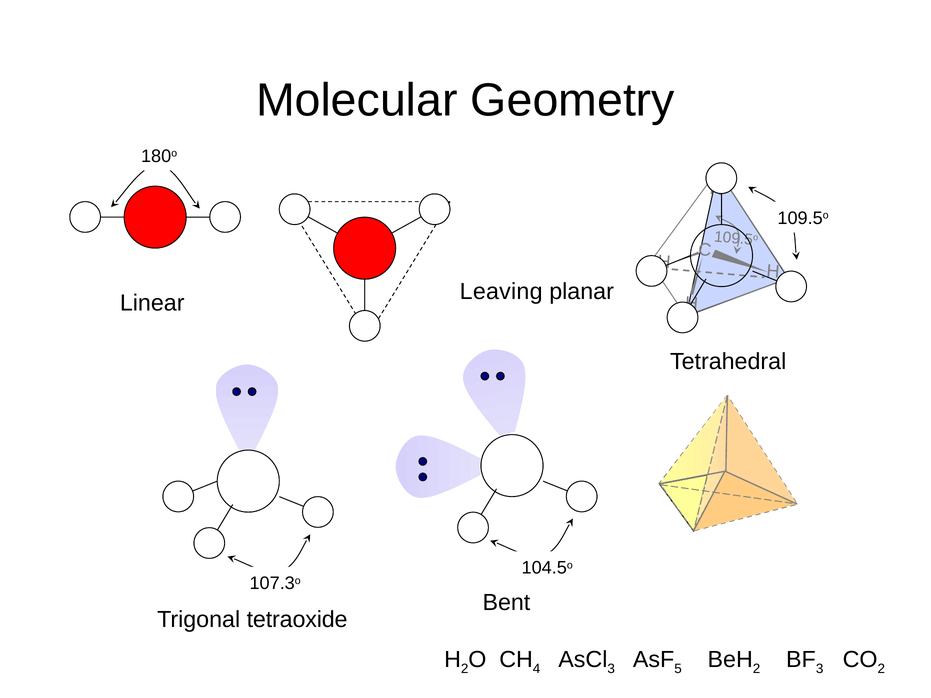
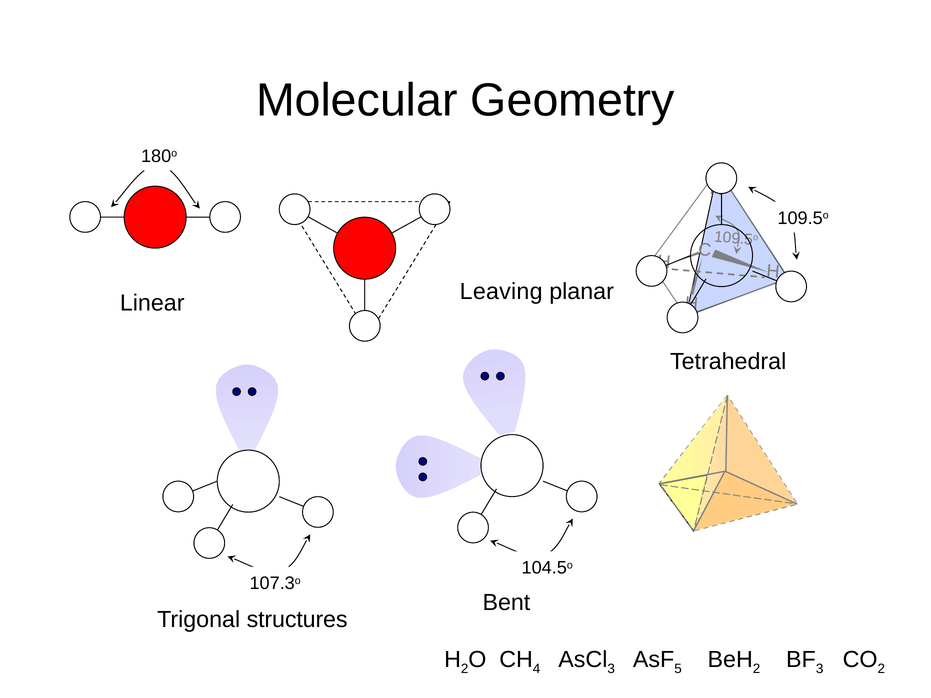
tetraoxide: tetraoxide -> structures (297, 620)
